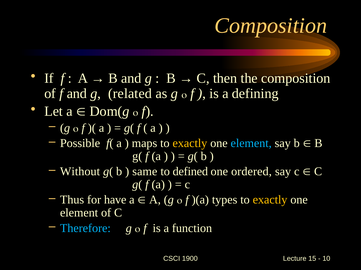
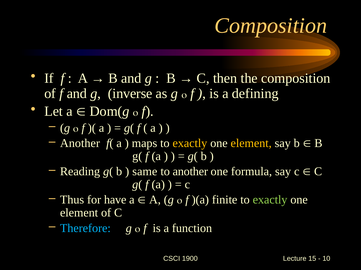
related: related -> inverse (130, 94)
Possible: Possible -> Another (80, 144)
element colour: light blue -> yellow (251, 144)
Without: Without -> Reading (80, 172)
to defined: defined -> another (190, 172)
ordered: ordered -> formula (252, 172)
types: types -> finite (225, 200)
exactly colour: yellow -> light green (270, 200)
